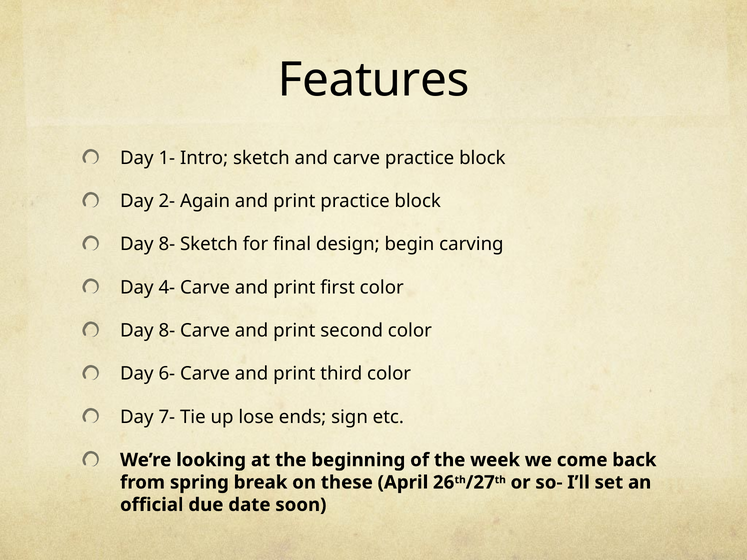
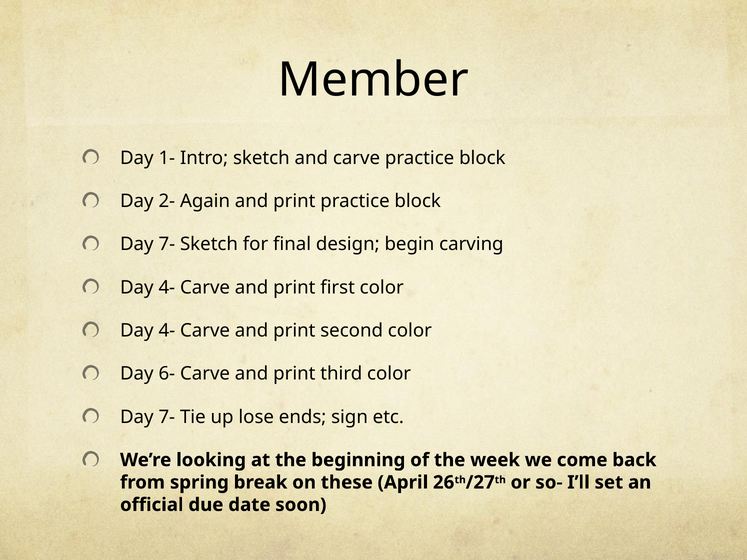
Features: Features -> Member (373, 80)
8-: 8- -> 7- (167, 244)
8-: 8- -> 4- (167, 331)
